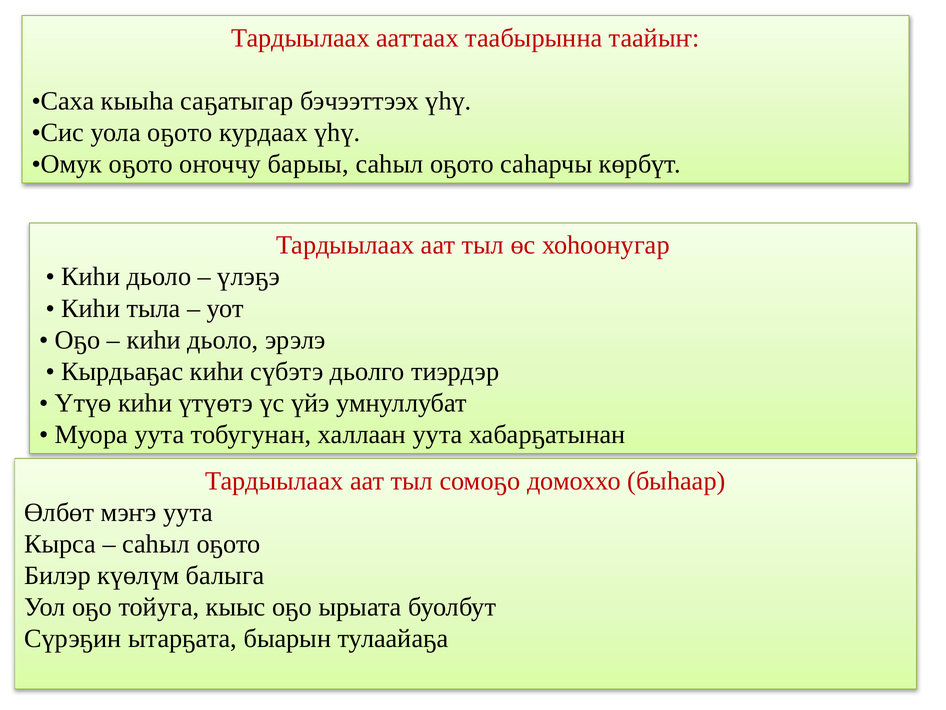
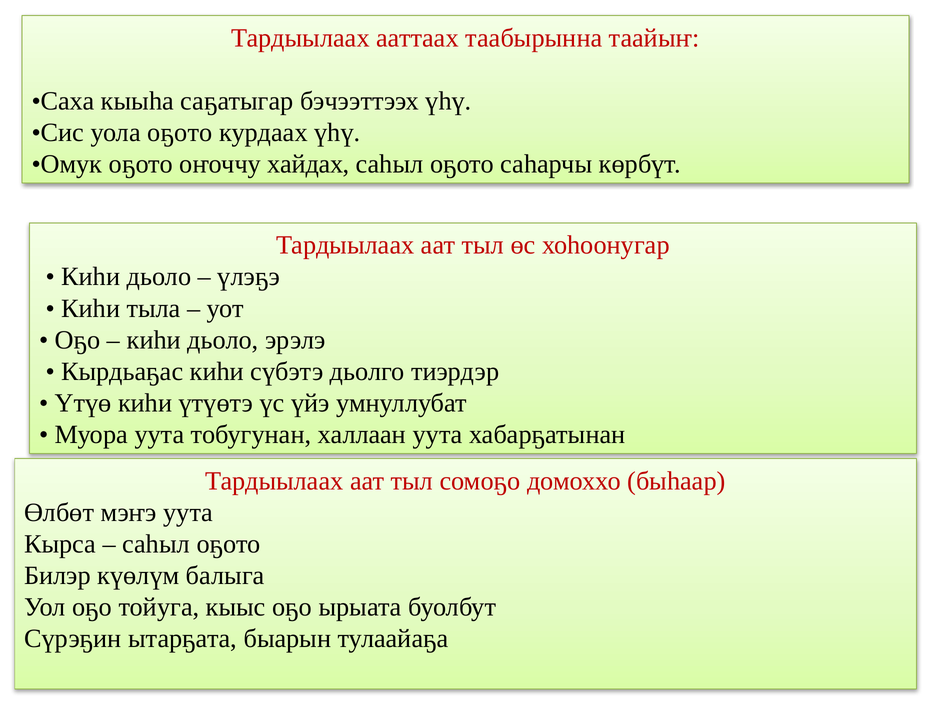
барыы: барыы -> хайдах (308, 164)
